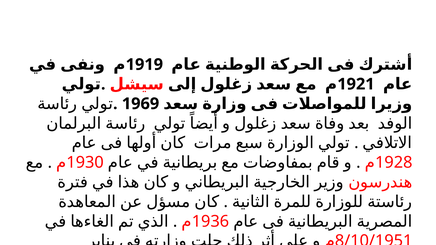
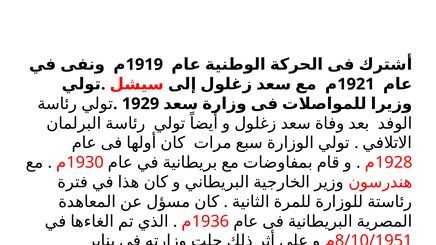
1969: 1969 -> 1929 (141, 104)
